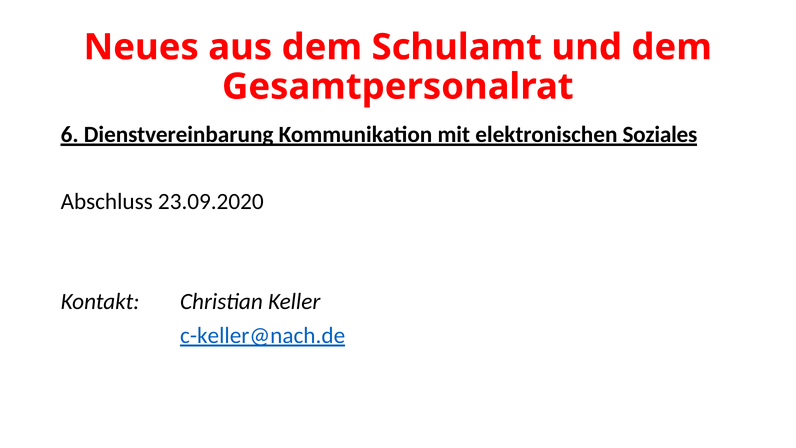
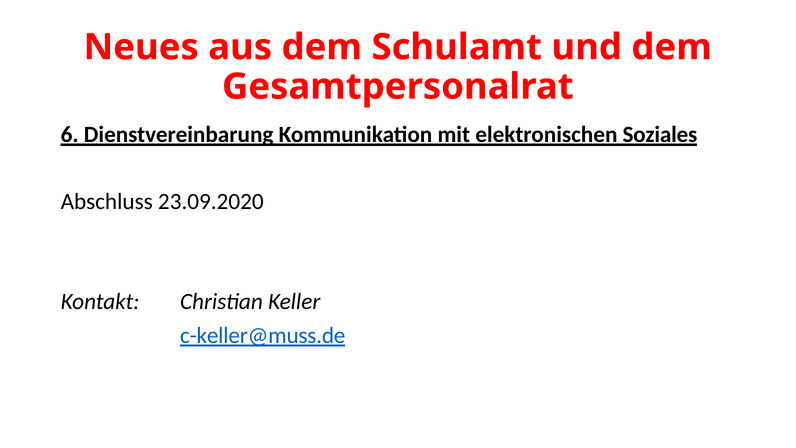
c-keller@nach.de: c-keller@nach.de -> c-keller@muss.de (263, 335)
